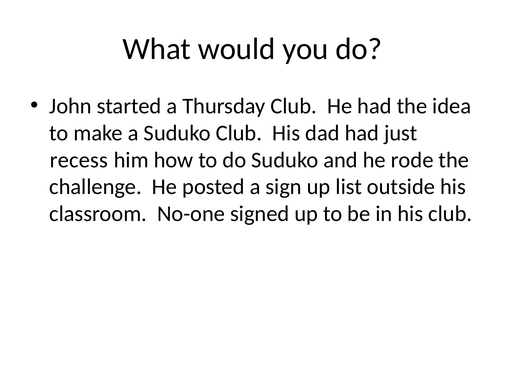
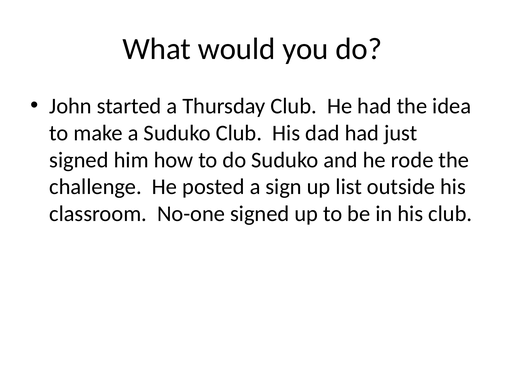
recess: recess -> signed (79, 160)
